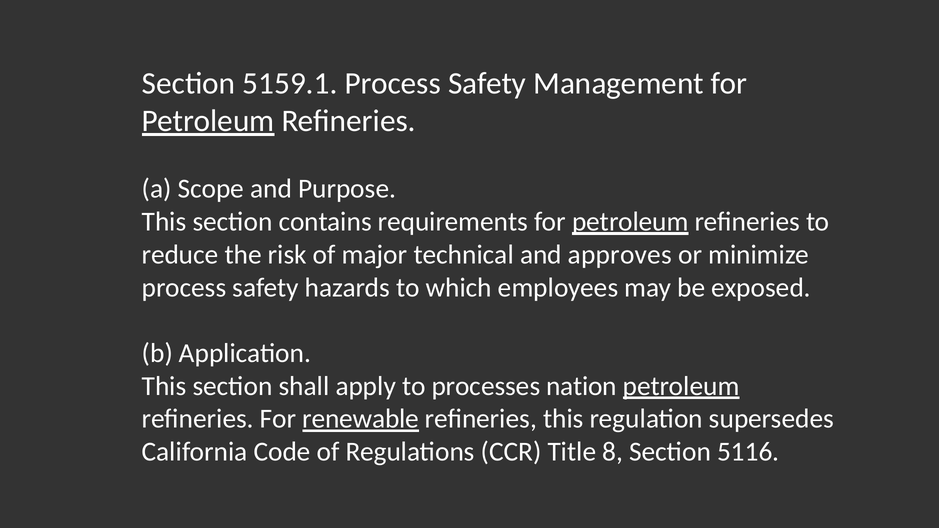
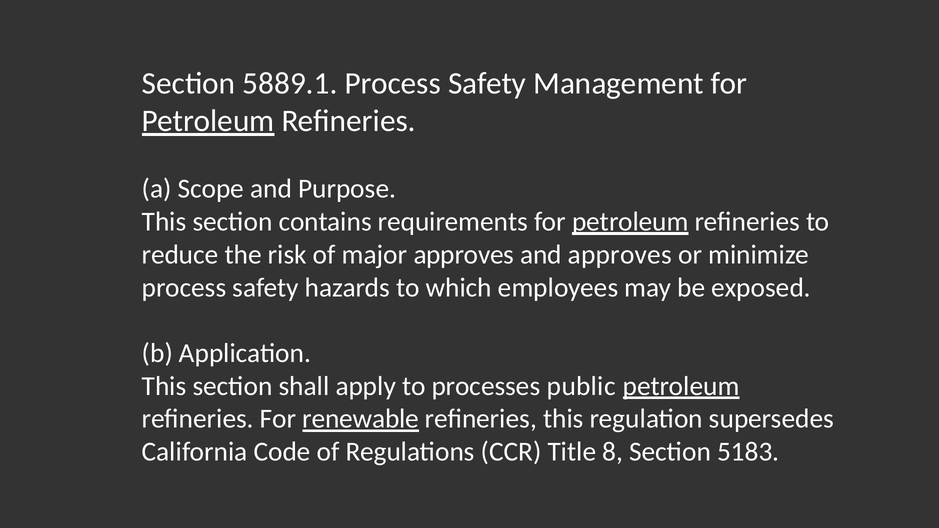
5159.1: 5159.1 -> 5889.1 (290, 84)
major technical: technical -> approves (464, 255)
nation: nation -> public (581, 386)
5116: 5116 -> 5183 (748, 452)
